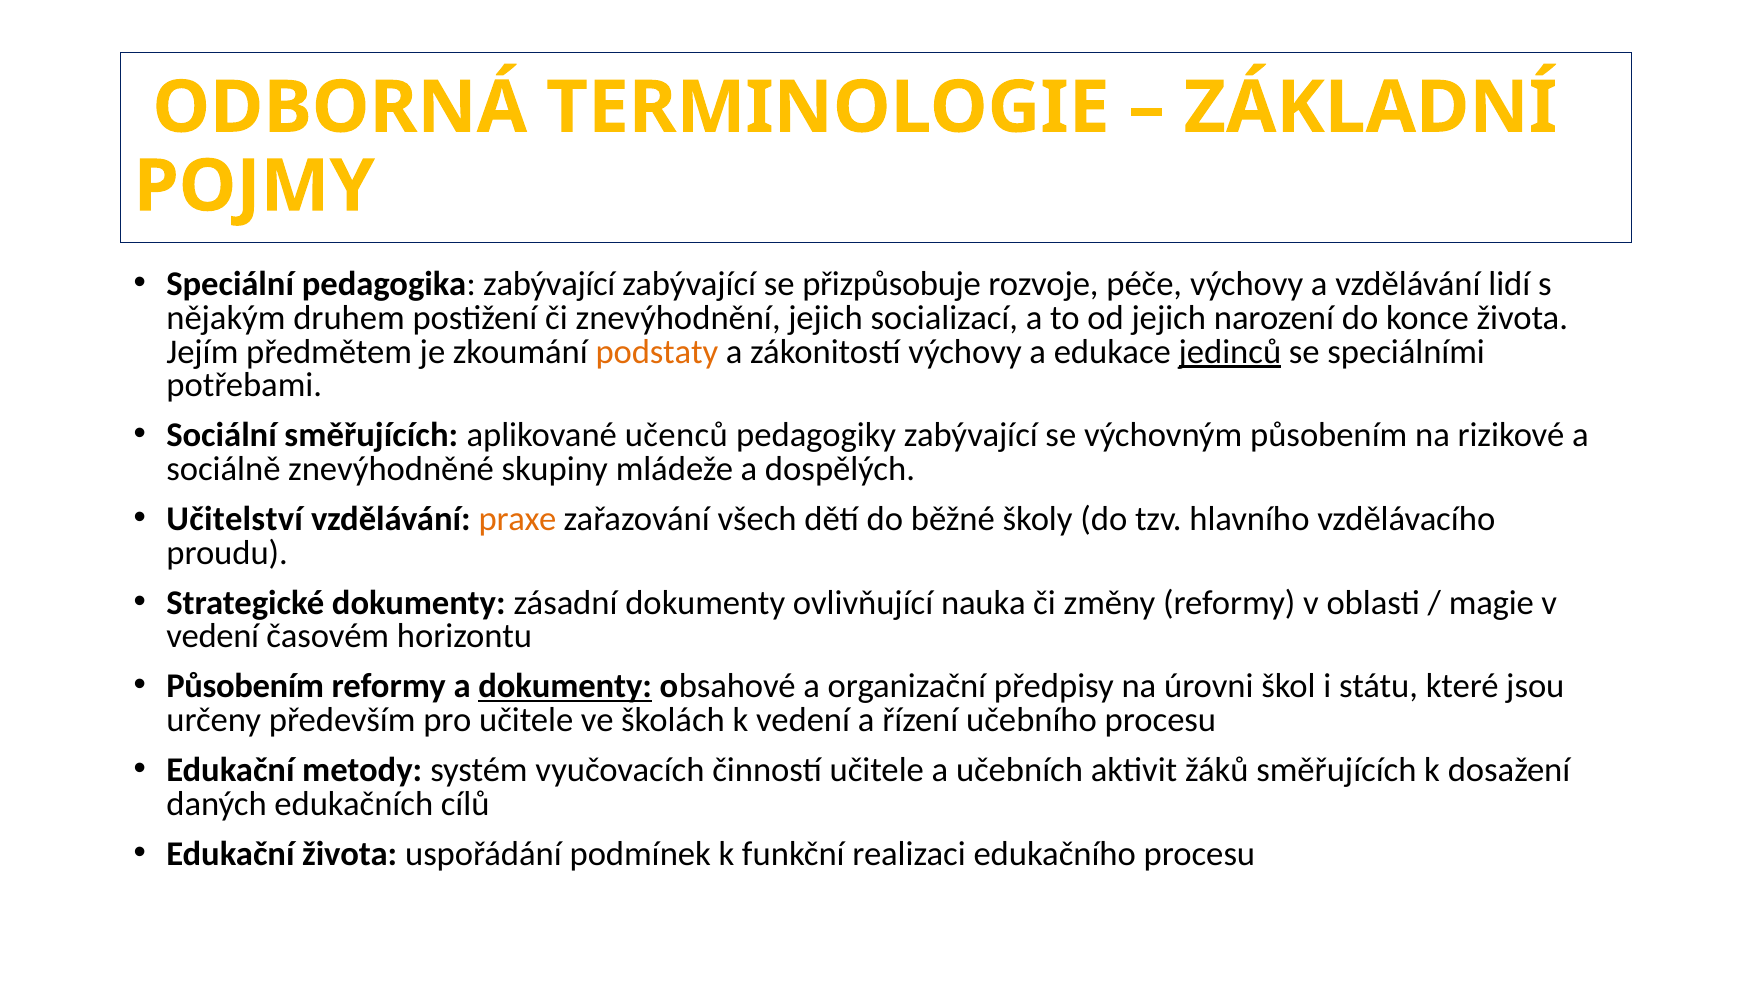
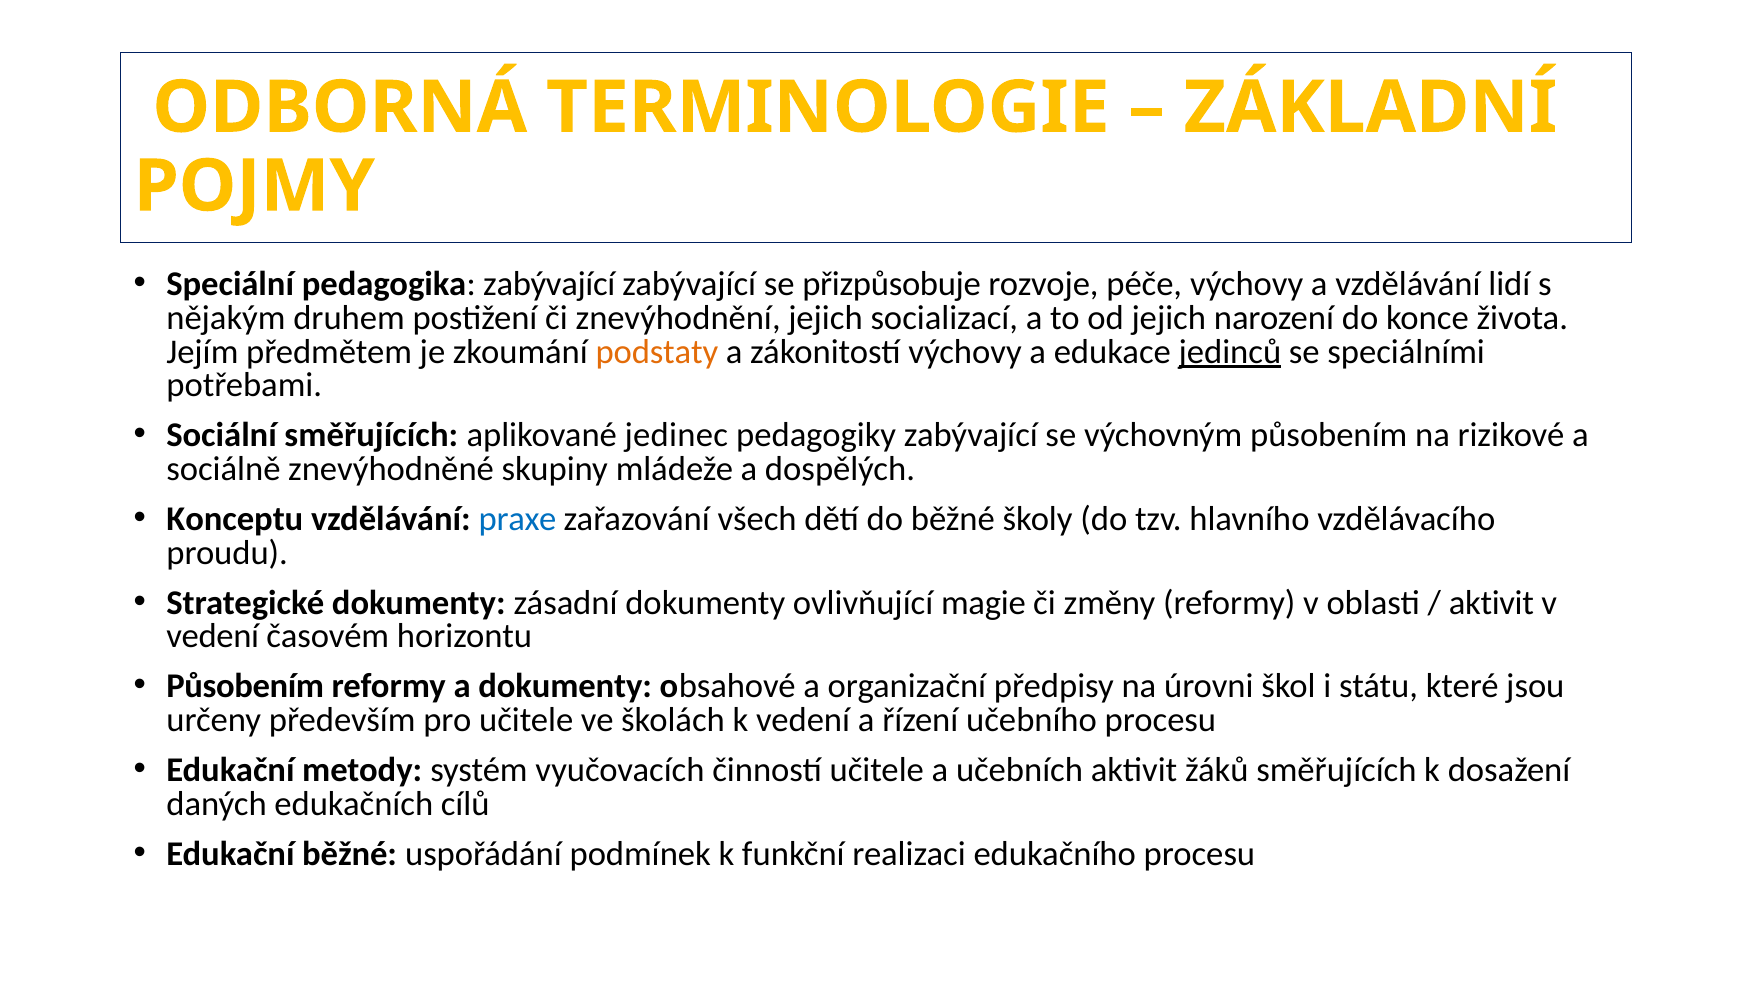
učenců: učenců -> jedinec (676, 436)
Učitelství: Učitelství -> Konceptu (235, 519)
praxe colour: orange -> blue (518, 519)
nauka: nauka -> magie (983, 603)
magie: magie -> aktivit (1491, 603)
dokumenty underline: present -> none (565, 687)
Edukační života: života -> běžné (350, 854)
